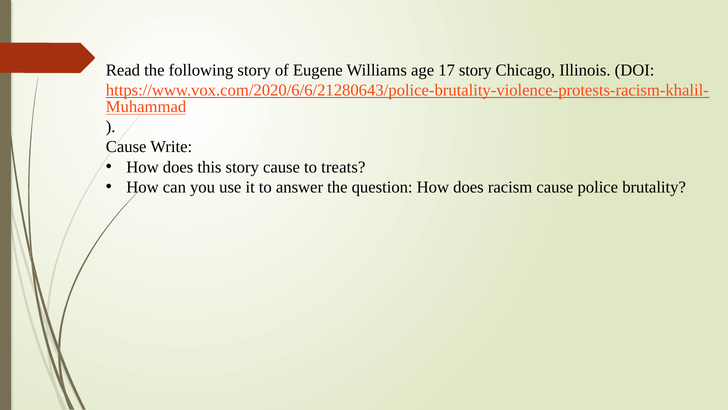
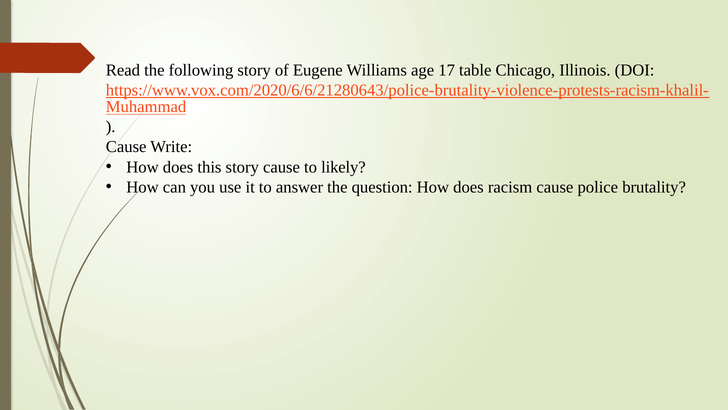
17 story: story -> table (475, 70)
treats: treats -> likely (343, 167)
